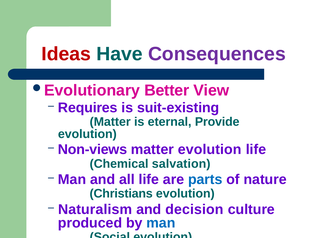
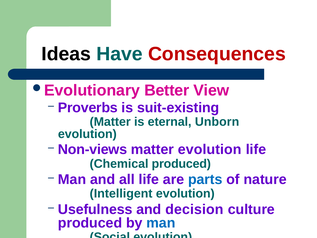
Ideas colour: red -> black (66, 54)
Consequences colour: purple -> red (217, 54)
Requires: Requires -> Proverbs (88, 108)
Provide: Provide -> Unborn (217, 122)
Chemical salvation: salvation -> produced (181, 164)
Christians: Christians -> Intelligent (121, 193)
Naturalism: Naturalism -> Usefulness (95, 209)
